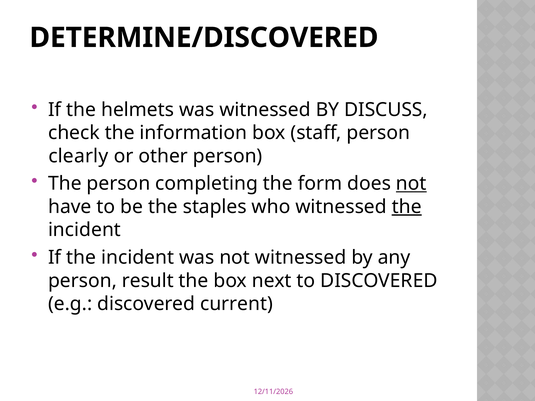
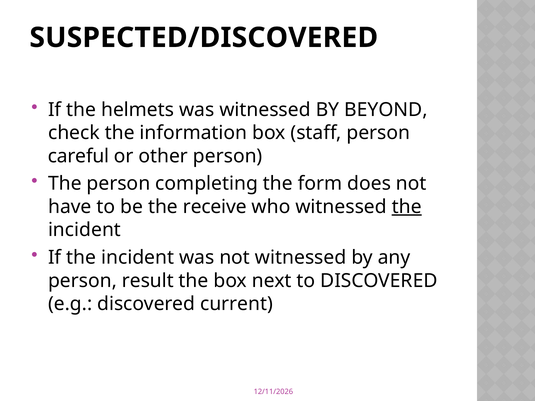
DETERMINE/DISCOVERED: DETERMINE/DISCOVERED -> SUSPECTED/DISCOVERED (204, 38)
DISCUSS: DISCUSS -> BEYOND (386, 110)
clearly: clearly -> careful (79, 156)
not underline: present -> none (411, 184)
staples: staples -> receive (215, 207)
